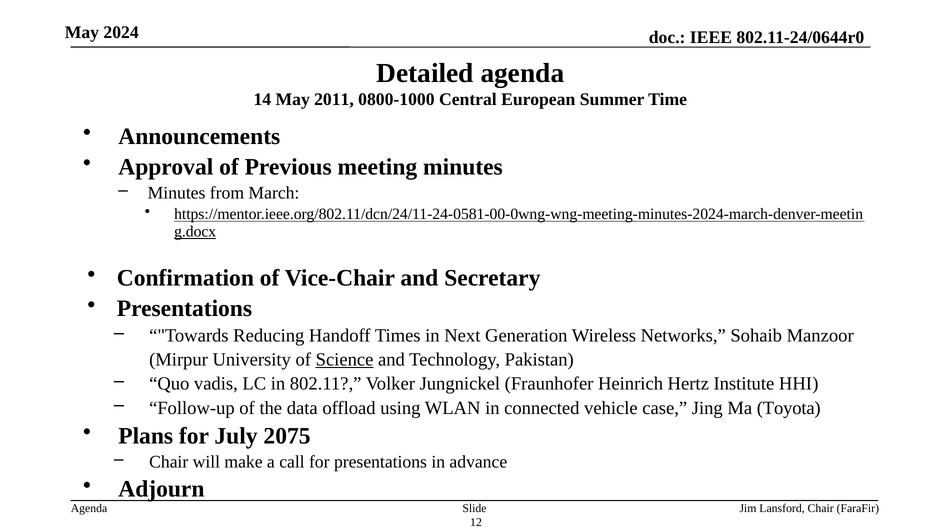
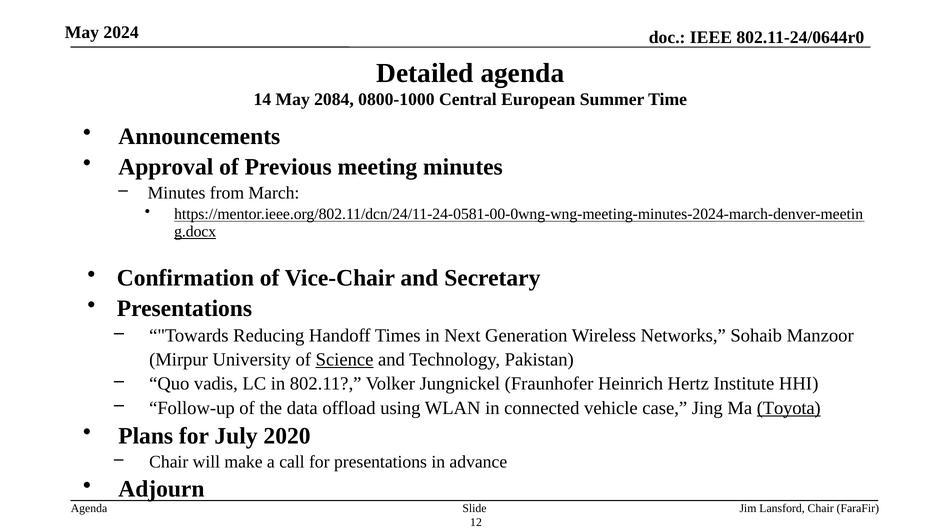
2011: 2011 -> 2084 (334, 99)
Toyota underline: none -> present (789, 407)
2075: 2075 -> 2020 (287, 435)
